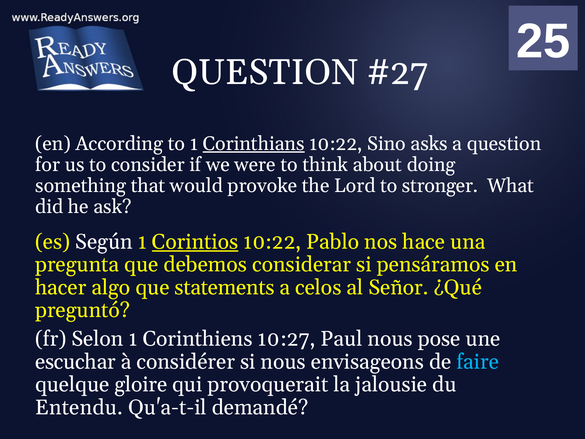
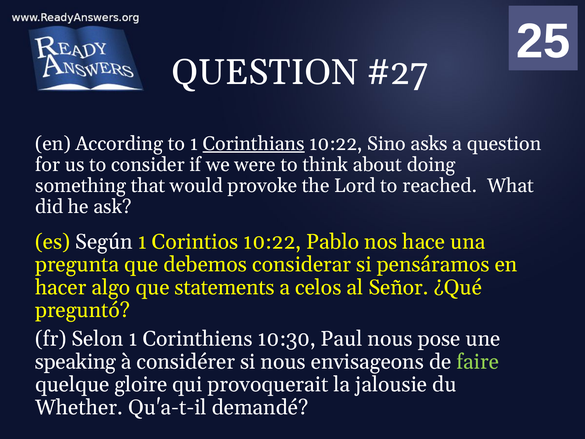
stronger: stronger -> reached (440, 186)
Corintios underline: present -> none (195, 242)
10:27: 10:27 -> 10:30 (287, 339)
escuchar: escuchar -> speaking (75, 362)
faire colour: light blue -> light green (478, 362)
Entendu: Entendu -> Whether (79, 407)
